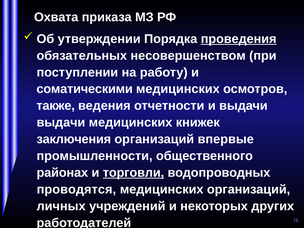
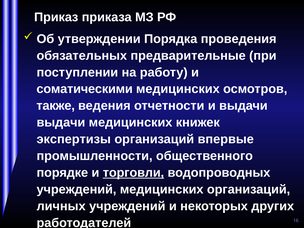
Охвата: Охвата -> Приказ (56, 17)
проведения underline: present -> none (239, 39)
несовершенством: несовершенством -> предварительные (188, 56)
заключения: заключения -> экспертизы (74, 139)
районах: районах -> порядке (62, 173)
проводятся: проводятся -> учреждений (76, 189)
